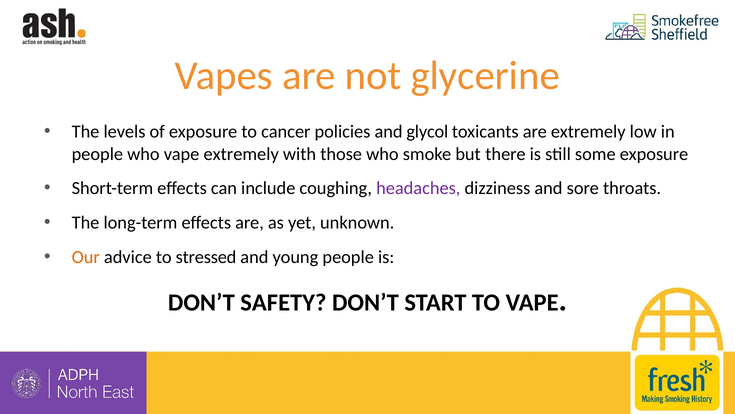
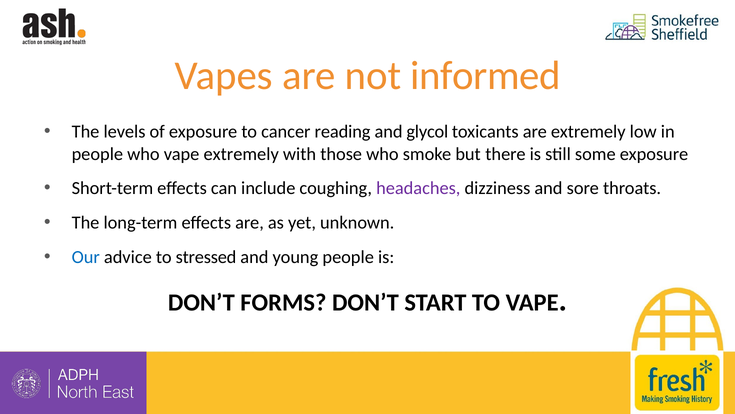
glycerine: glycerine -> informed (485, 76)
policies: policies -> reading (343, 132)
Our colour: orange -> blue (86, 257)
SAFETY: SAFETY -> FORMS (283, 302)
